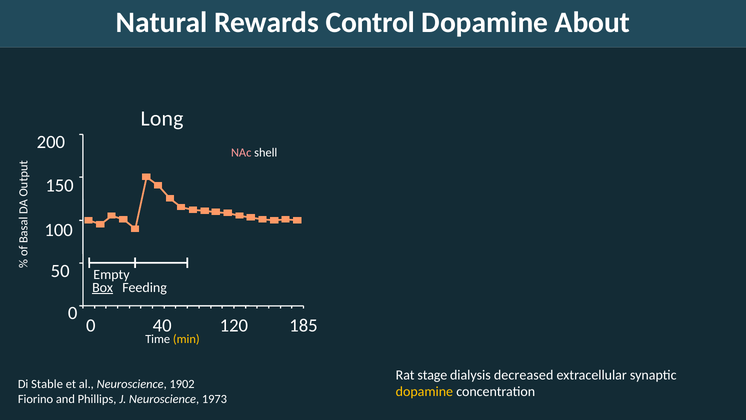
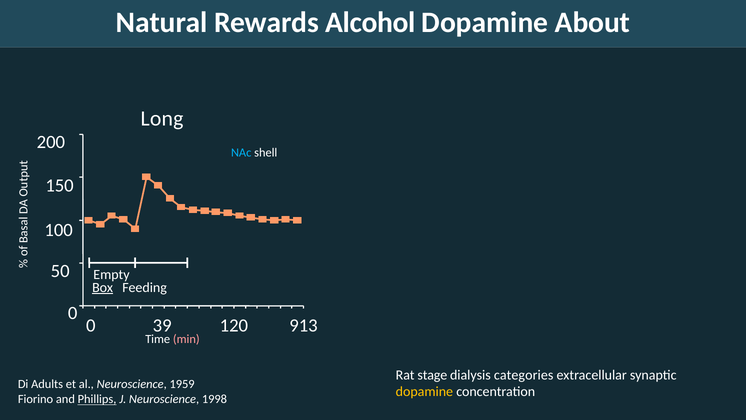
Control: Control -> Alcohol (370, 23)
NAc colour: pink -> light blue (241, 152)
40: 40 -> 39 (162, 325)
185: 185 -> 913 (304, 325)
min colour: yellow -> pink (186, 339)
decreased: decreased -> categories (524, 375)
Stable: Stable -> Adults (47, 384)
1902: 1902 -> 1959 (182, 384)
Phillips underline: none -> present (97, 399)
1973: 1973 -> 1998 (214, 399)
